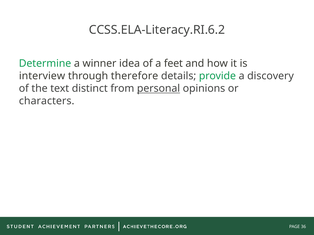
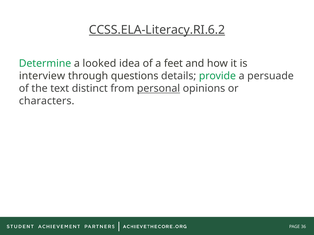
CCSS.ELA-Literacy.RI.6.2 underline: none -> present (157, 30)
winner: winner -> looked (99, 64)
therefore: therefore -> questions (135, 76)
discovery: discovery -> persuade (271, 76)
